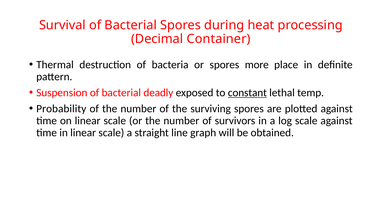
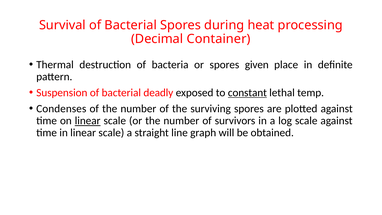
more: more -> given (257, 65)
Probability: Probability -> Condenses (61, 109)
linear underline: none -> present (88, 121)
